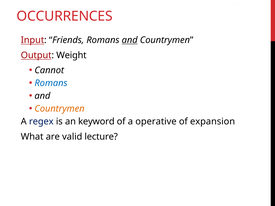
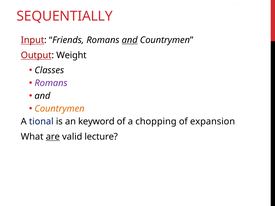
OCCURRENCES: OCCURRENCES -> SEQUENTIALLY (65, 16)
Cannot: Cannot -> Classes (49, 70)
Romans colour: blue -> purple (51, 83)
regex: regex -> tional (41, 122)
operative: operative -> chopping (156, 122)
are underline: none -> present (53, 137)
